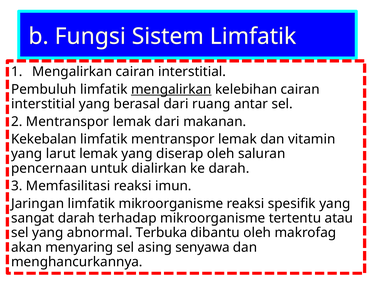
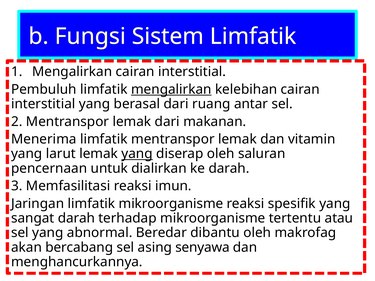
Kekebalan: Kekebalan -> Menerima (44, 139)
yang underline: none -> present (137, 154)
Terbuka: Terbuka -> Beredar (161, 233)
menyaring: menyaring -> bercabang (79, 248)
